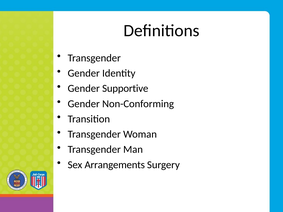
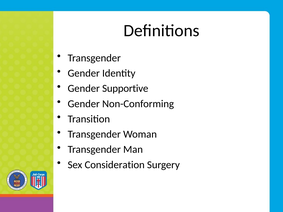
Arrangements: Arrangements -> Consideration (115, 165)
